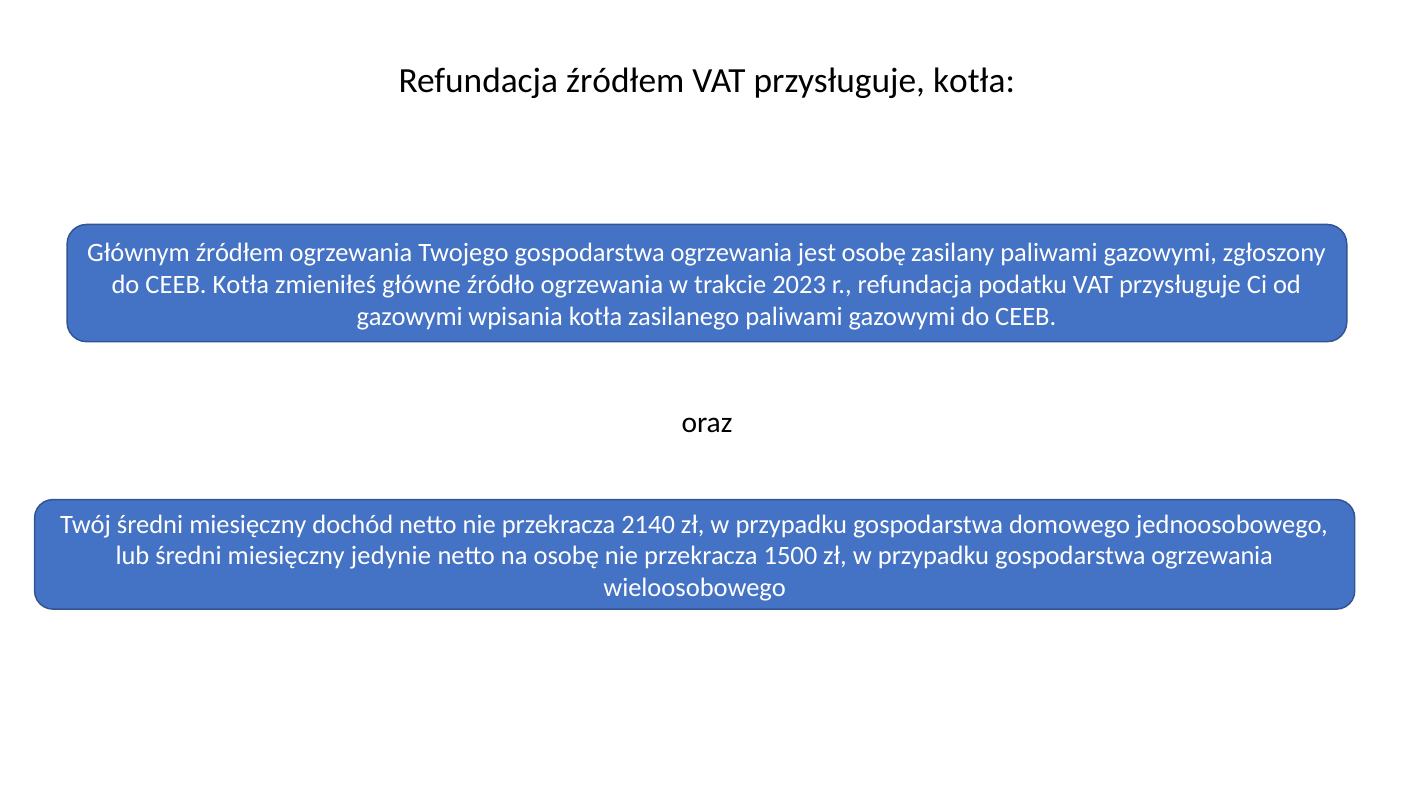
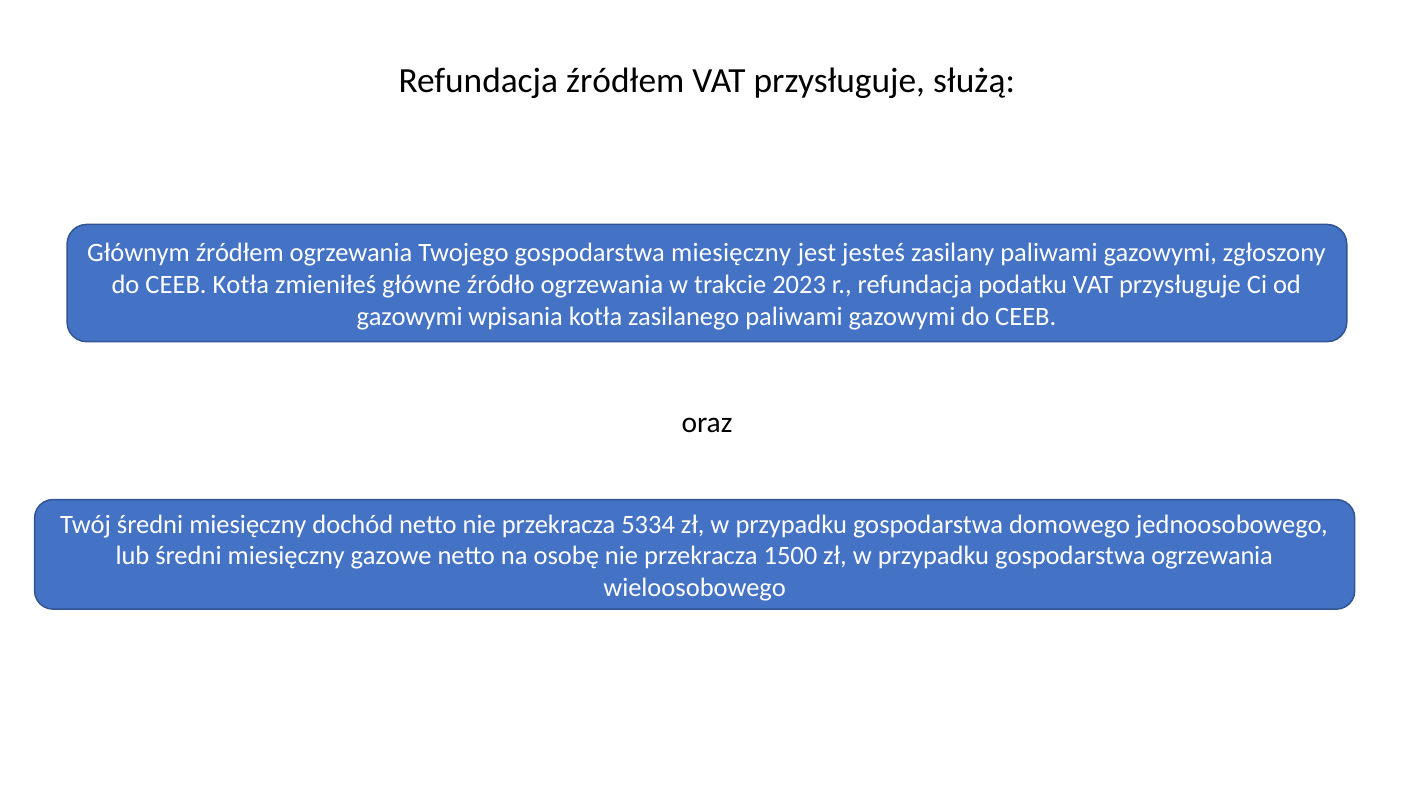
przysługuje kotła: kotła -> służą (974, 80)
Twojego gospodarstwa ogrzewania: ogrzewania -> miesięczny (731, 253)
jest osobę: osobę -> jesteś (874, 253)
2140: 2140 -> 5334 (648, 525)
jedynie: jedynie -> gazowe (391, 556)
